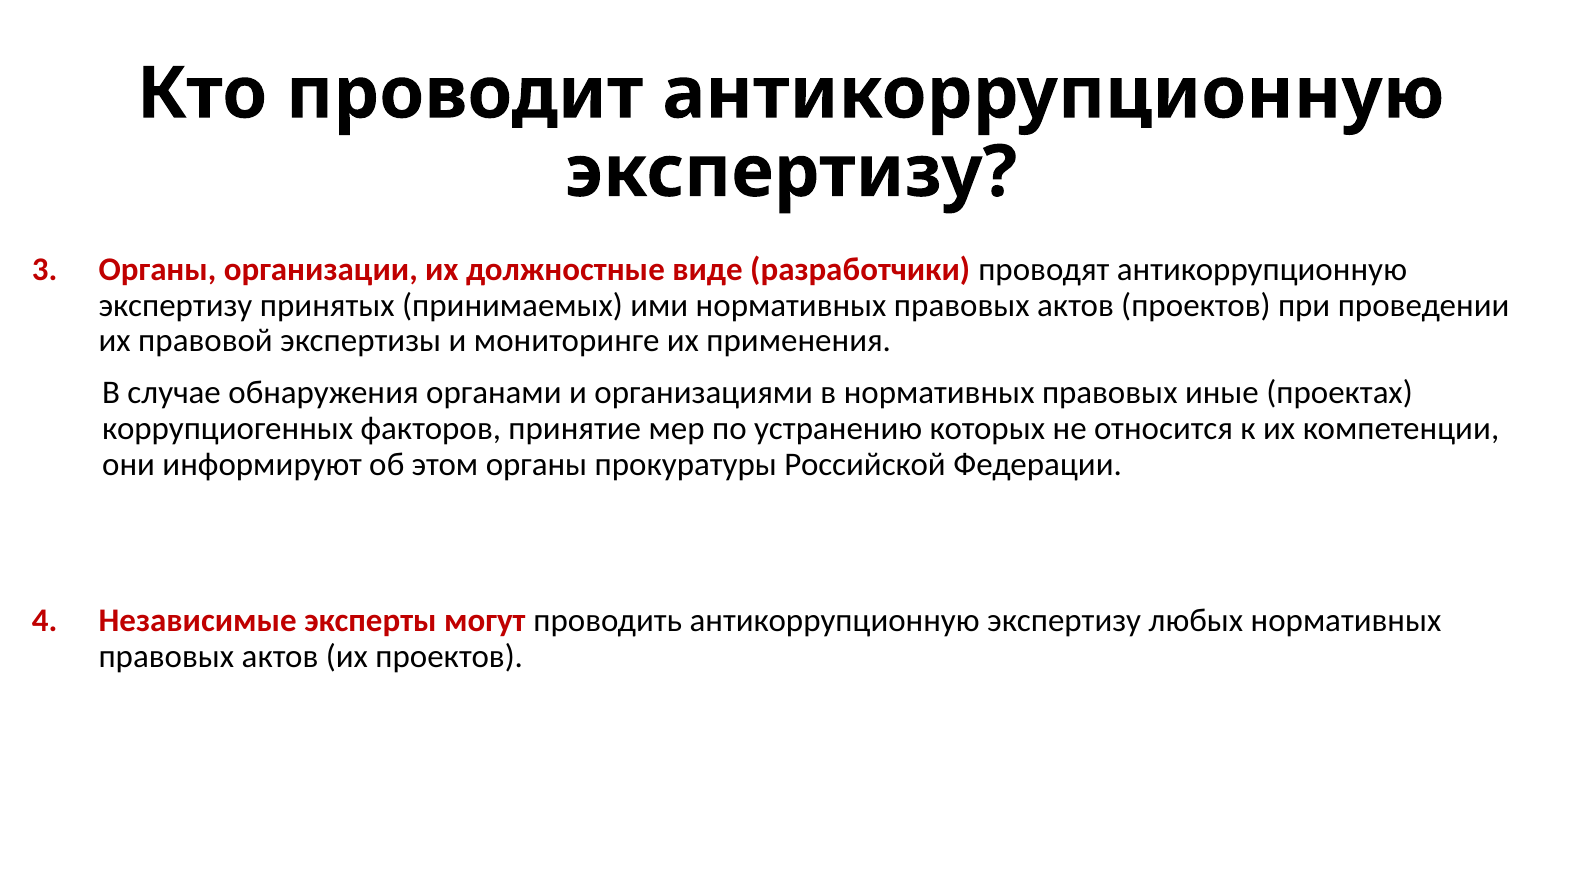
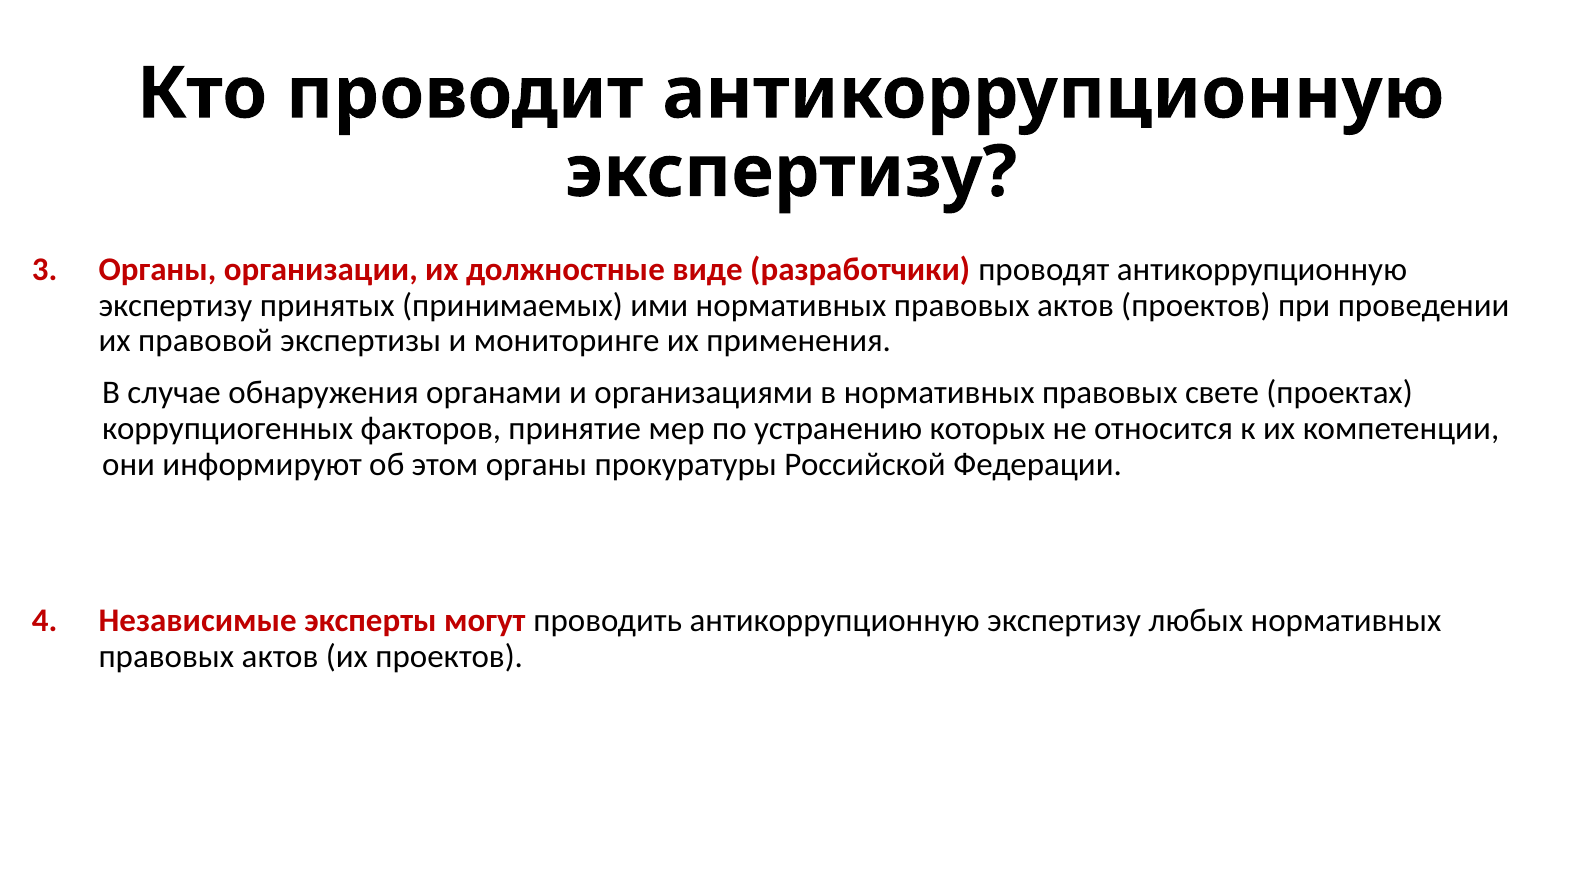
иные: иные -> свете (1222, 393)
